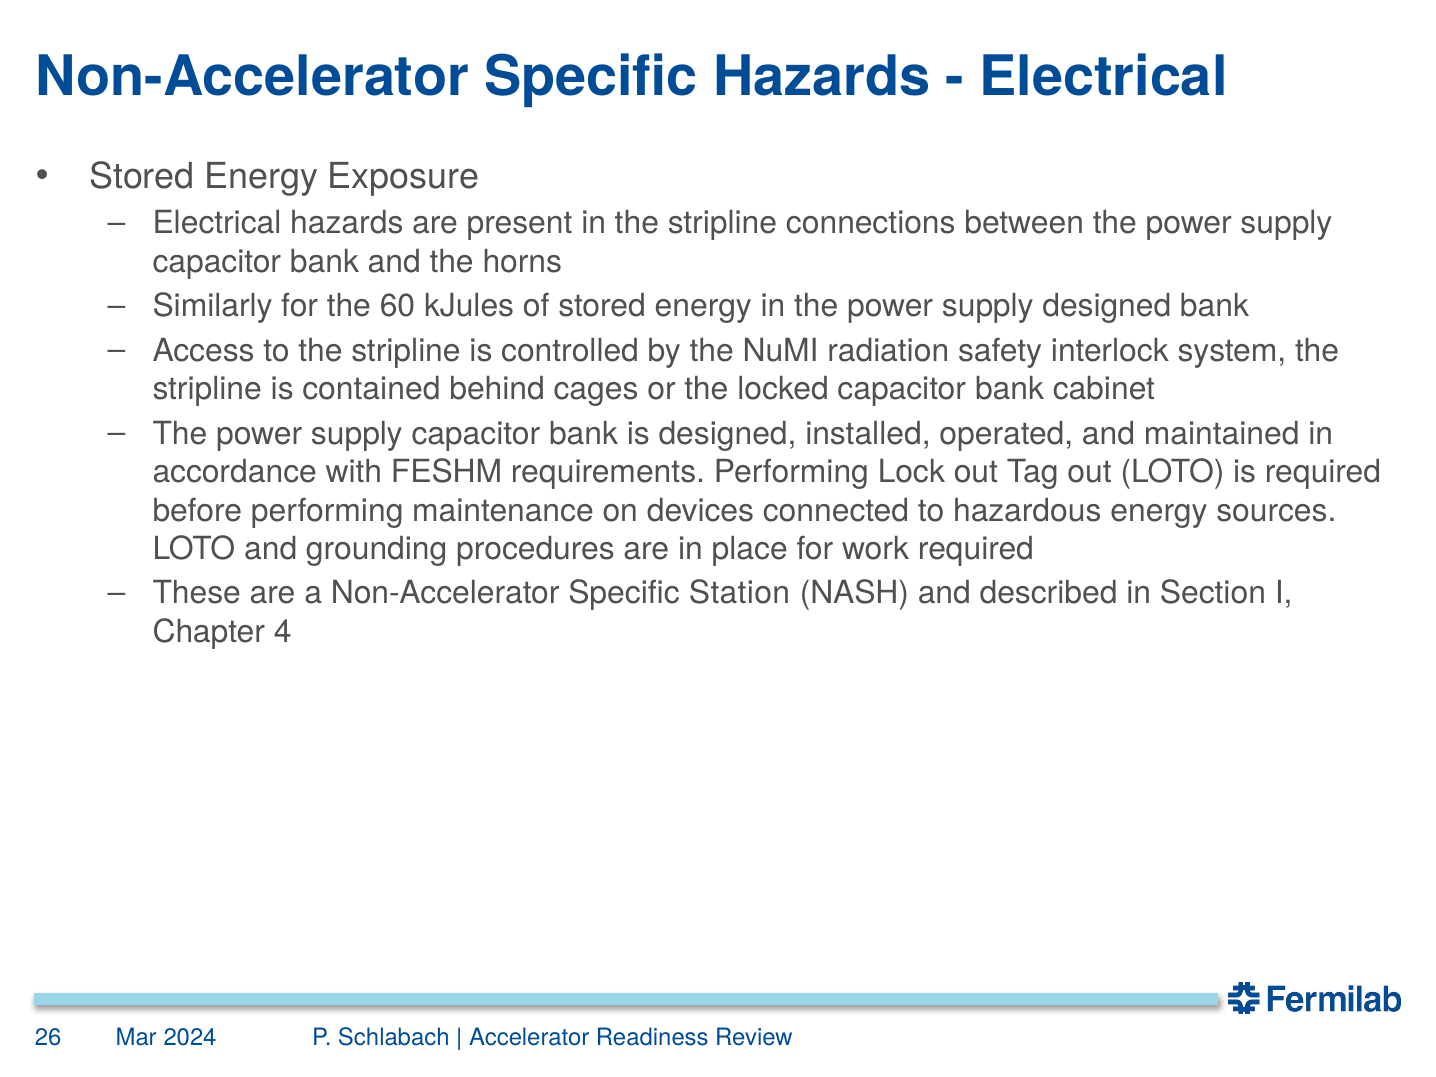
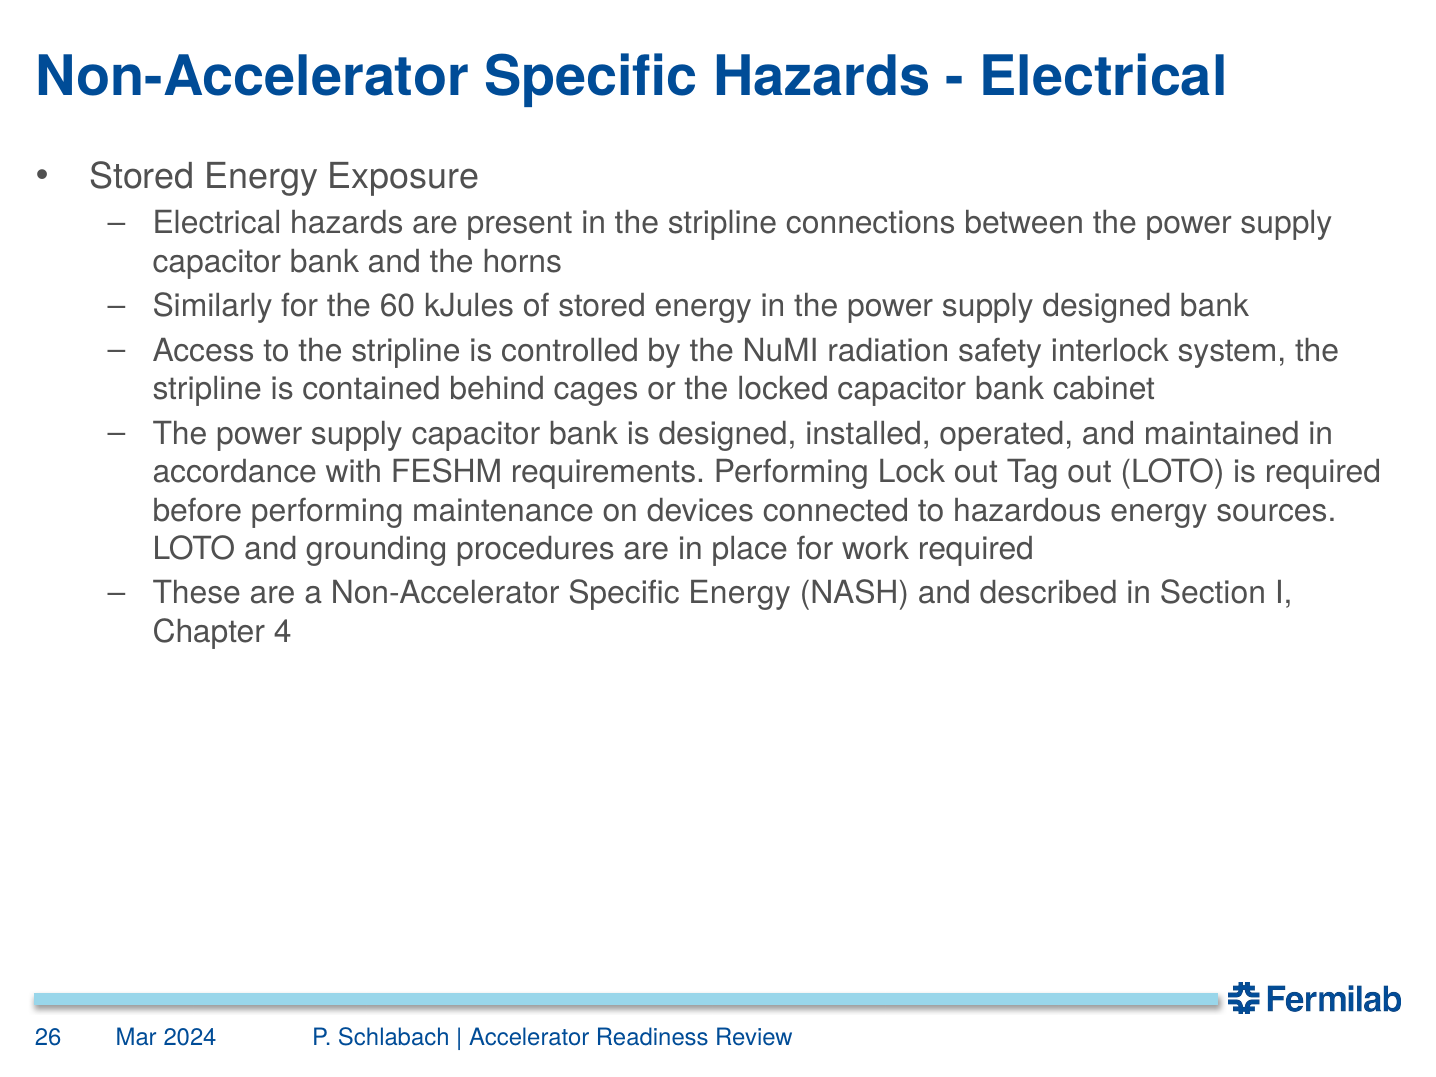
Specific Station: Station -> Energy (740, 593)
